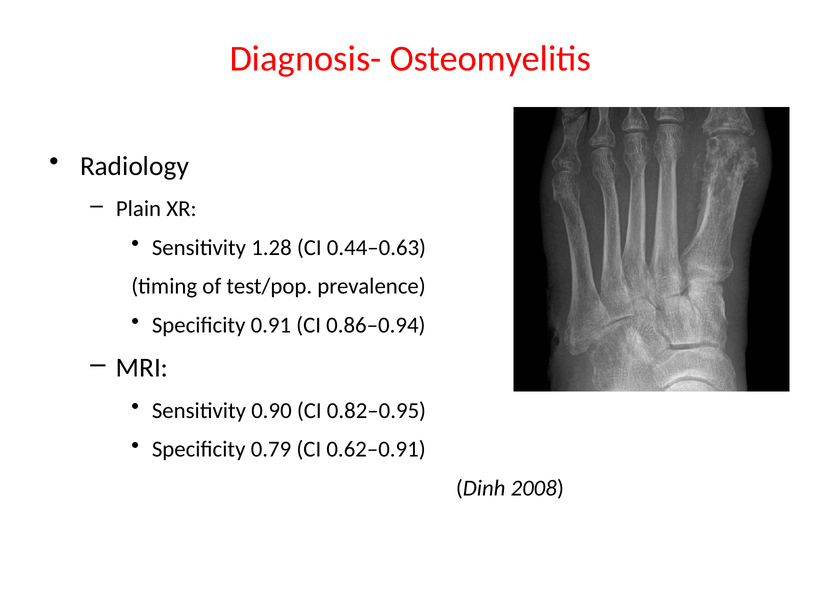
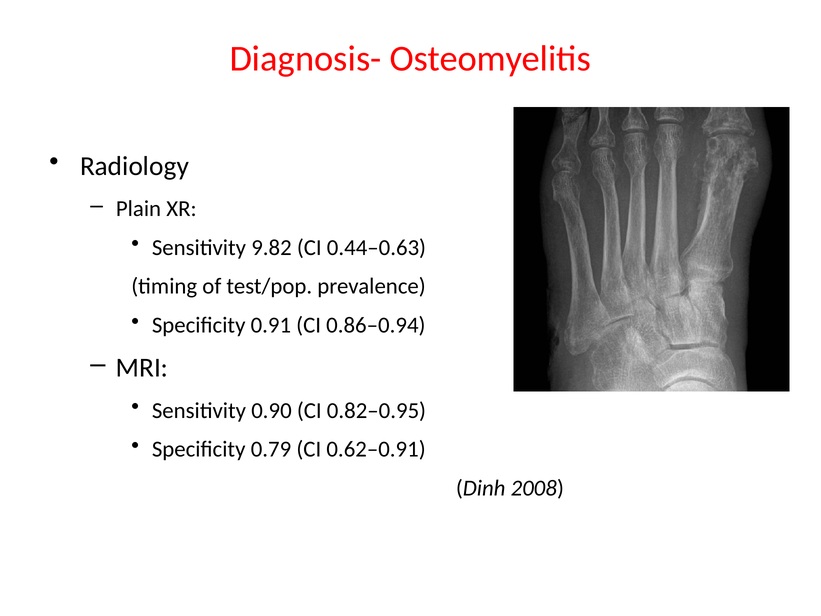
1.28: 1.28 -> 9.82 (271, 247)
